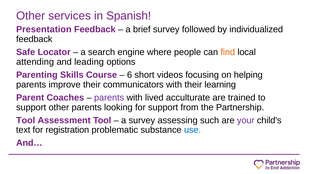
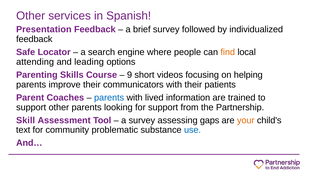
6: 6 -> 9 (130, 75)
learning: learning -> patients (220, 85)
parents colour: purple -> blue (109, 97)
acculturate: acculturate -> information (188, 97)
Tool: Tool -> Skill (26, 120)
such: such -> gaps (210, 120)
your colour: purple -> orange (246, 120)
registration: registration -> community (67, 130)
